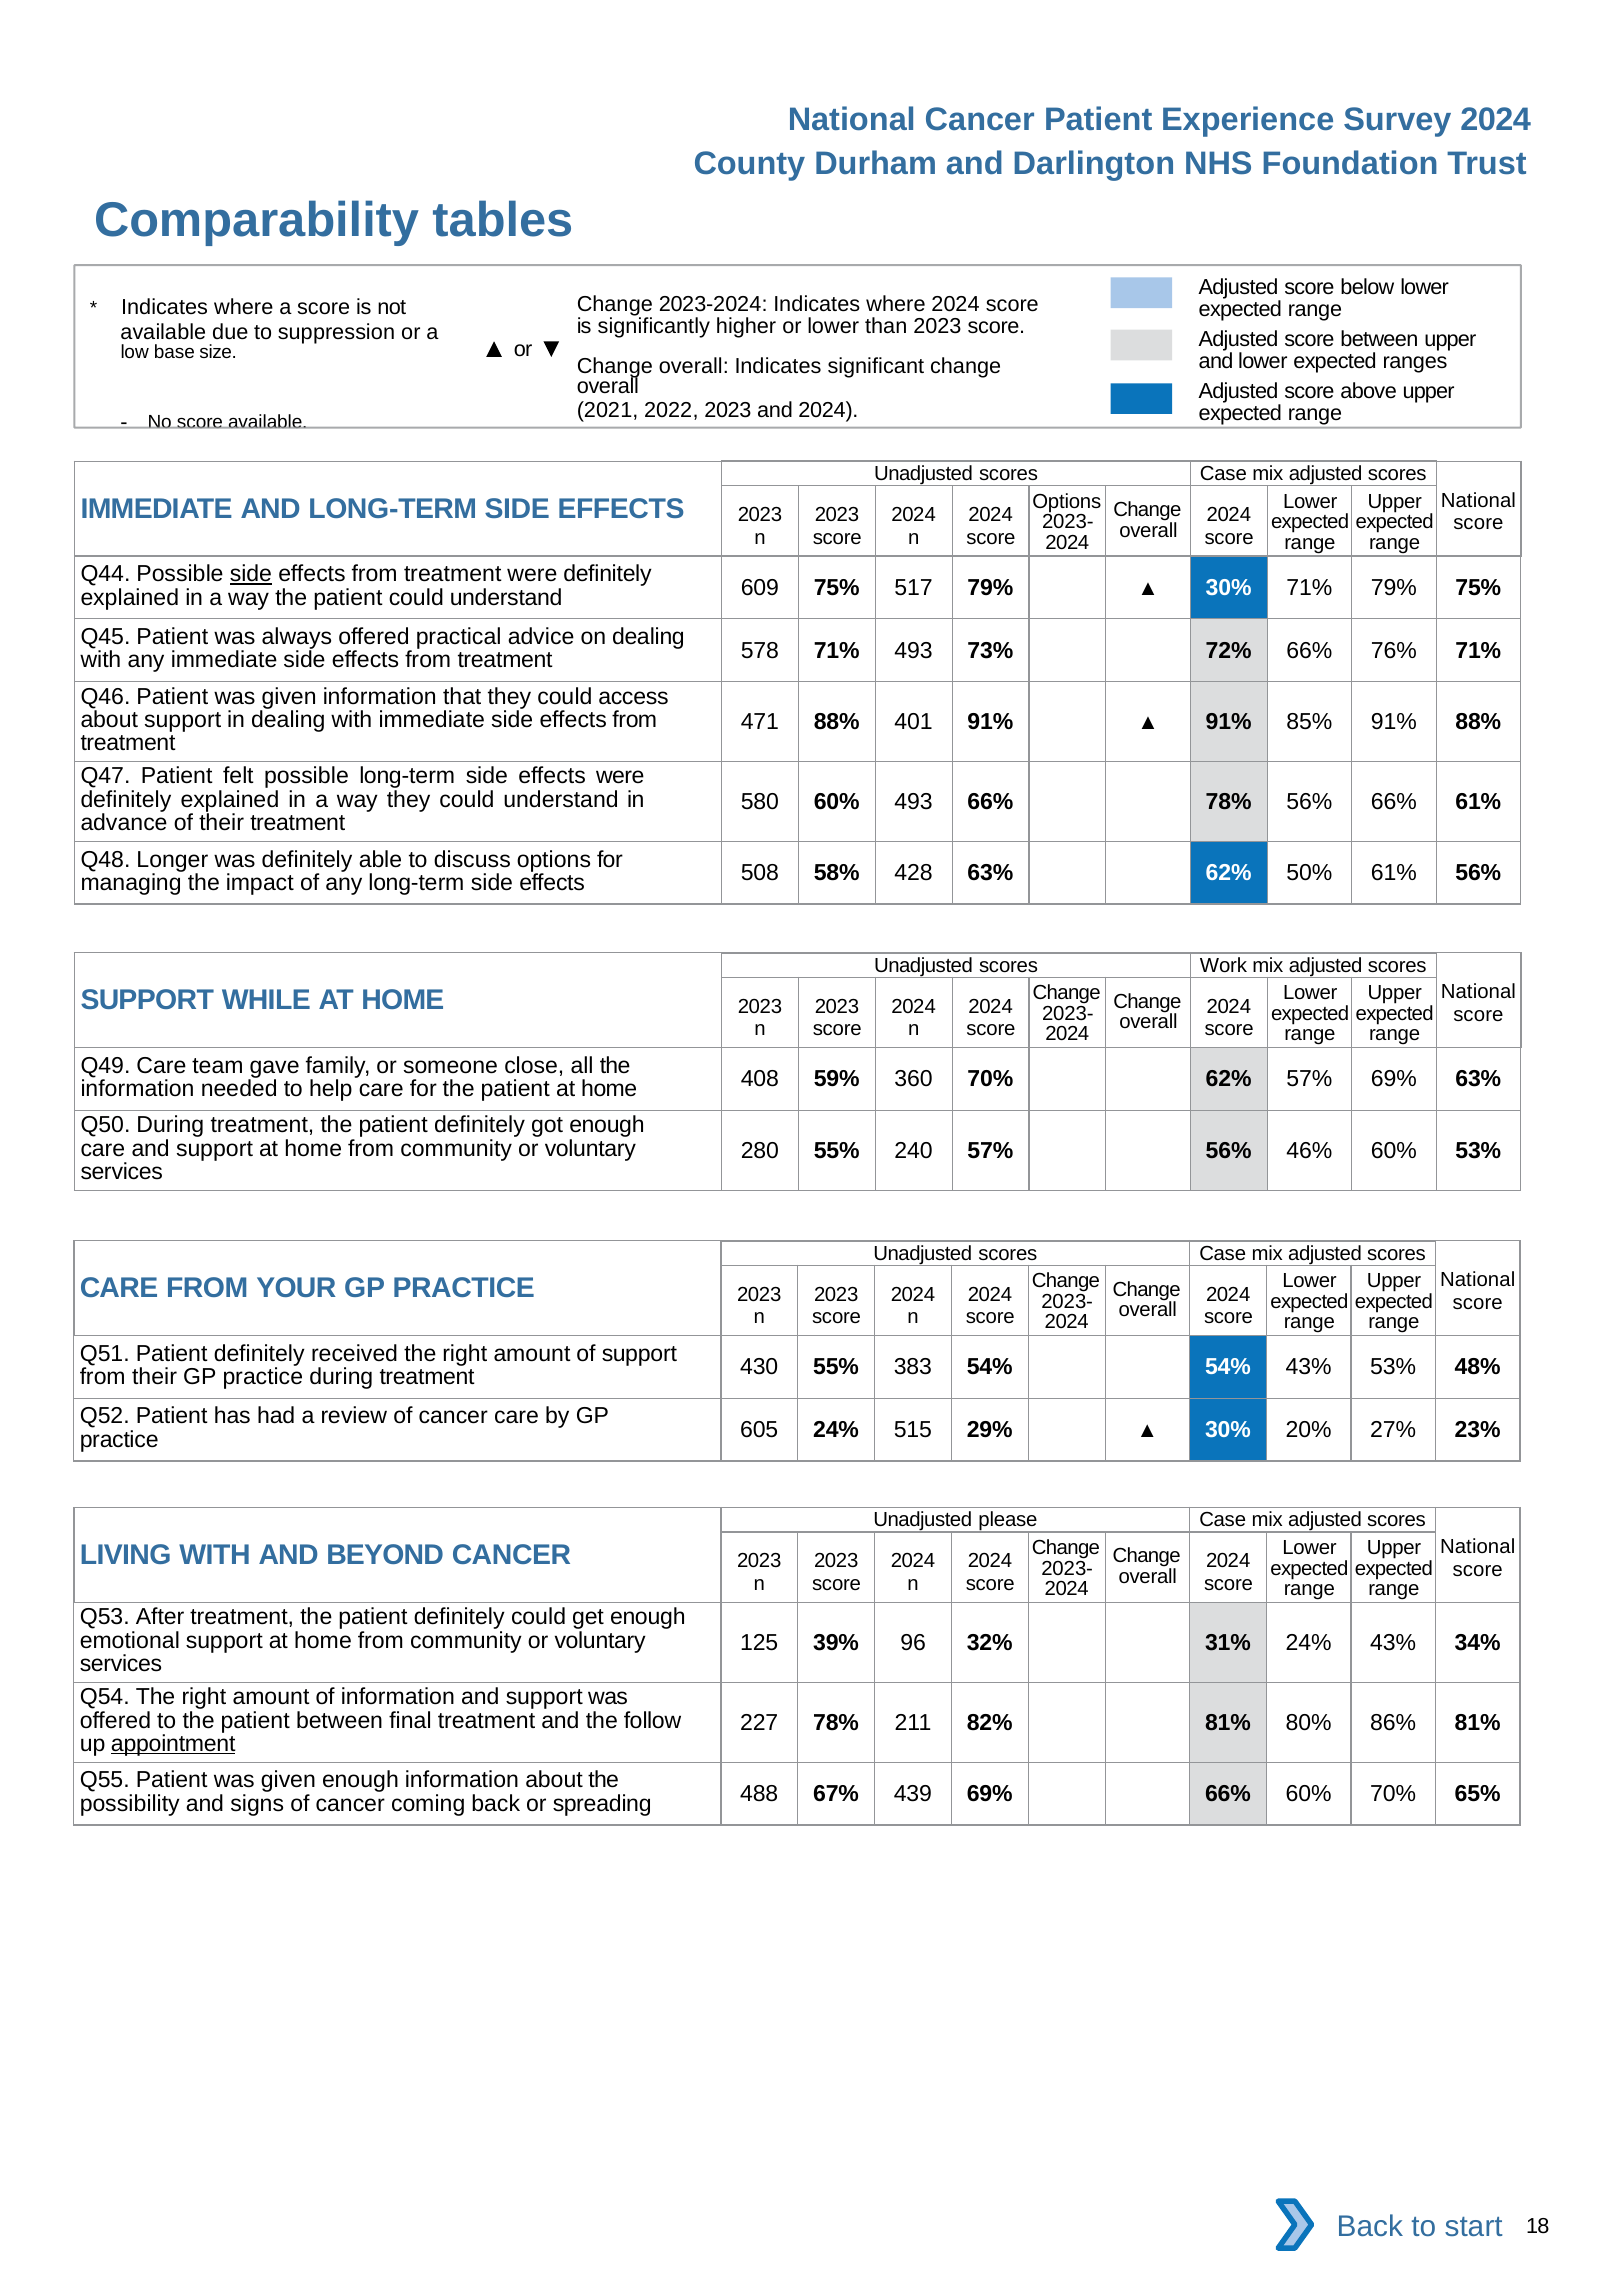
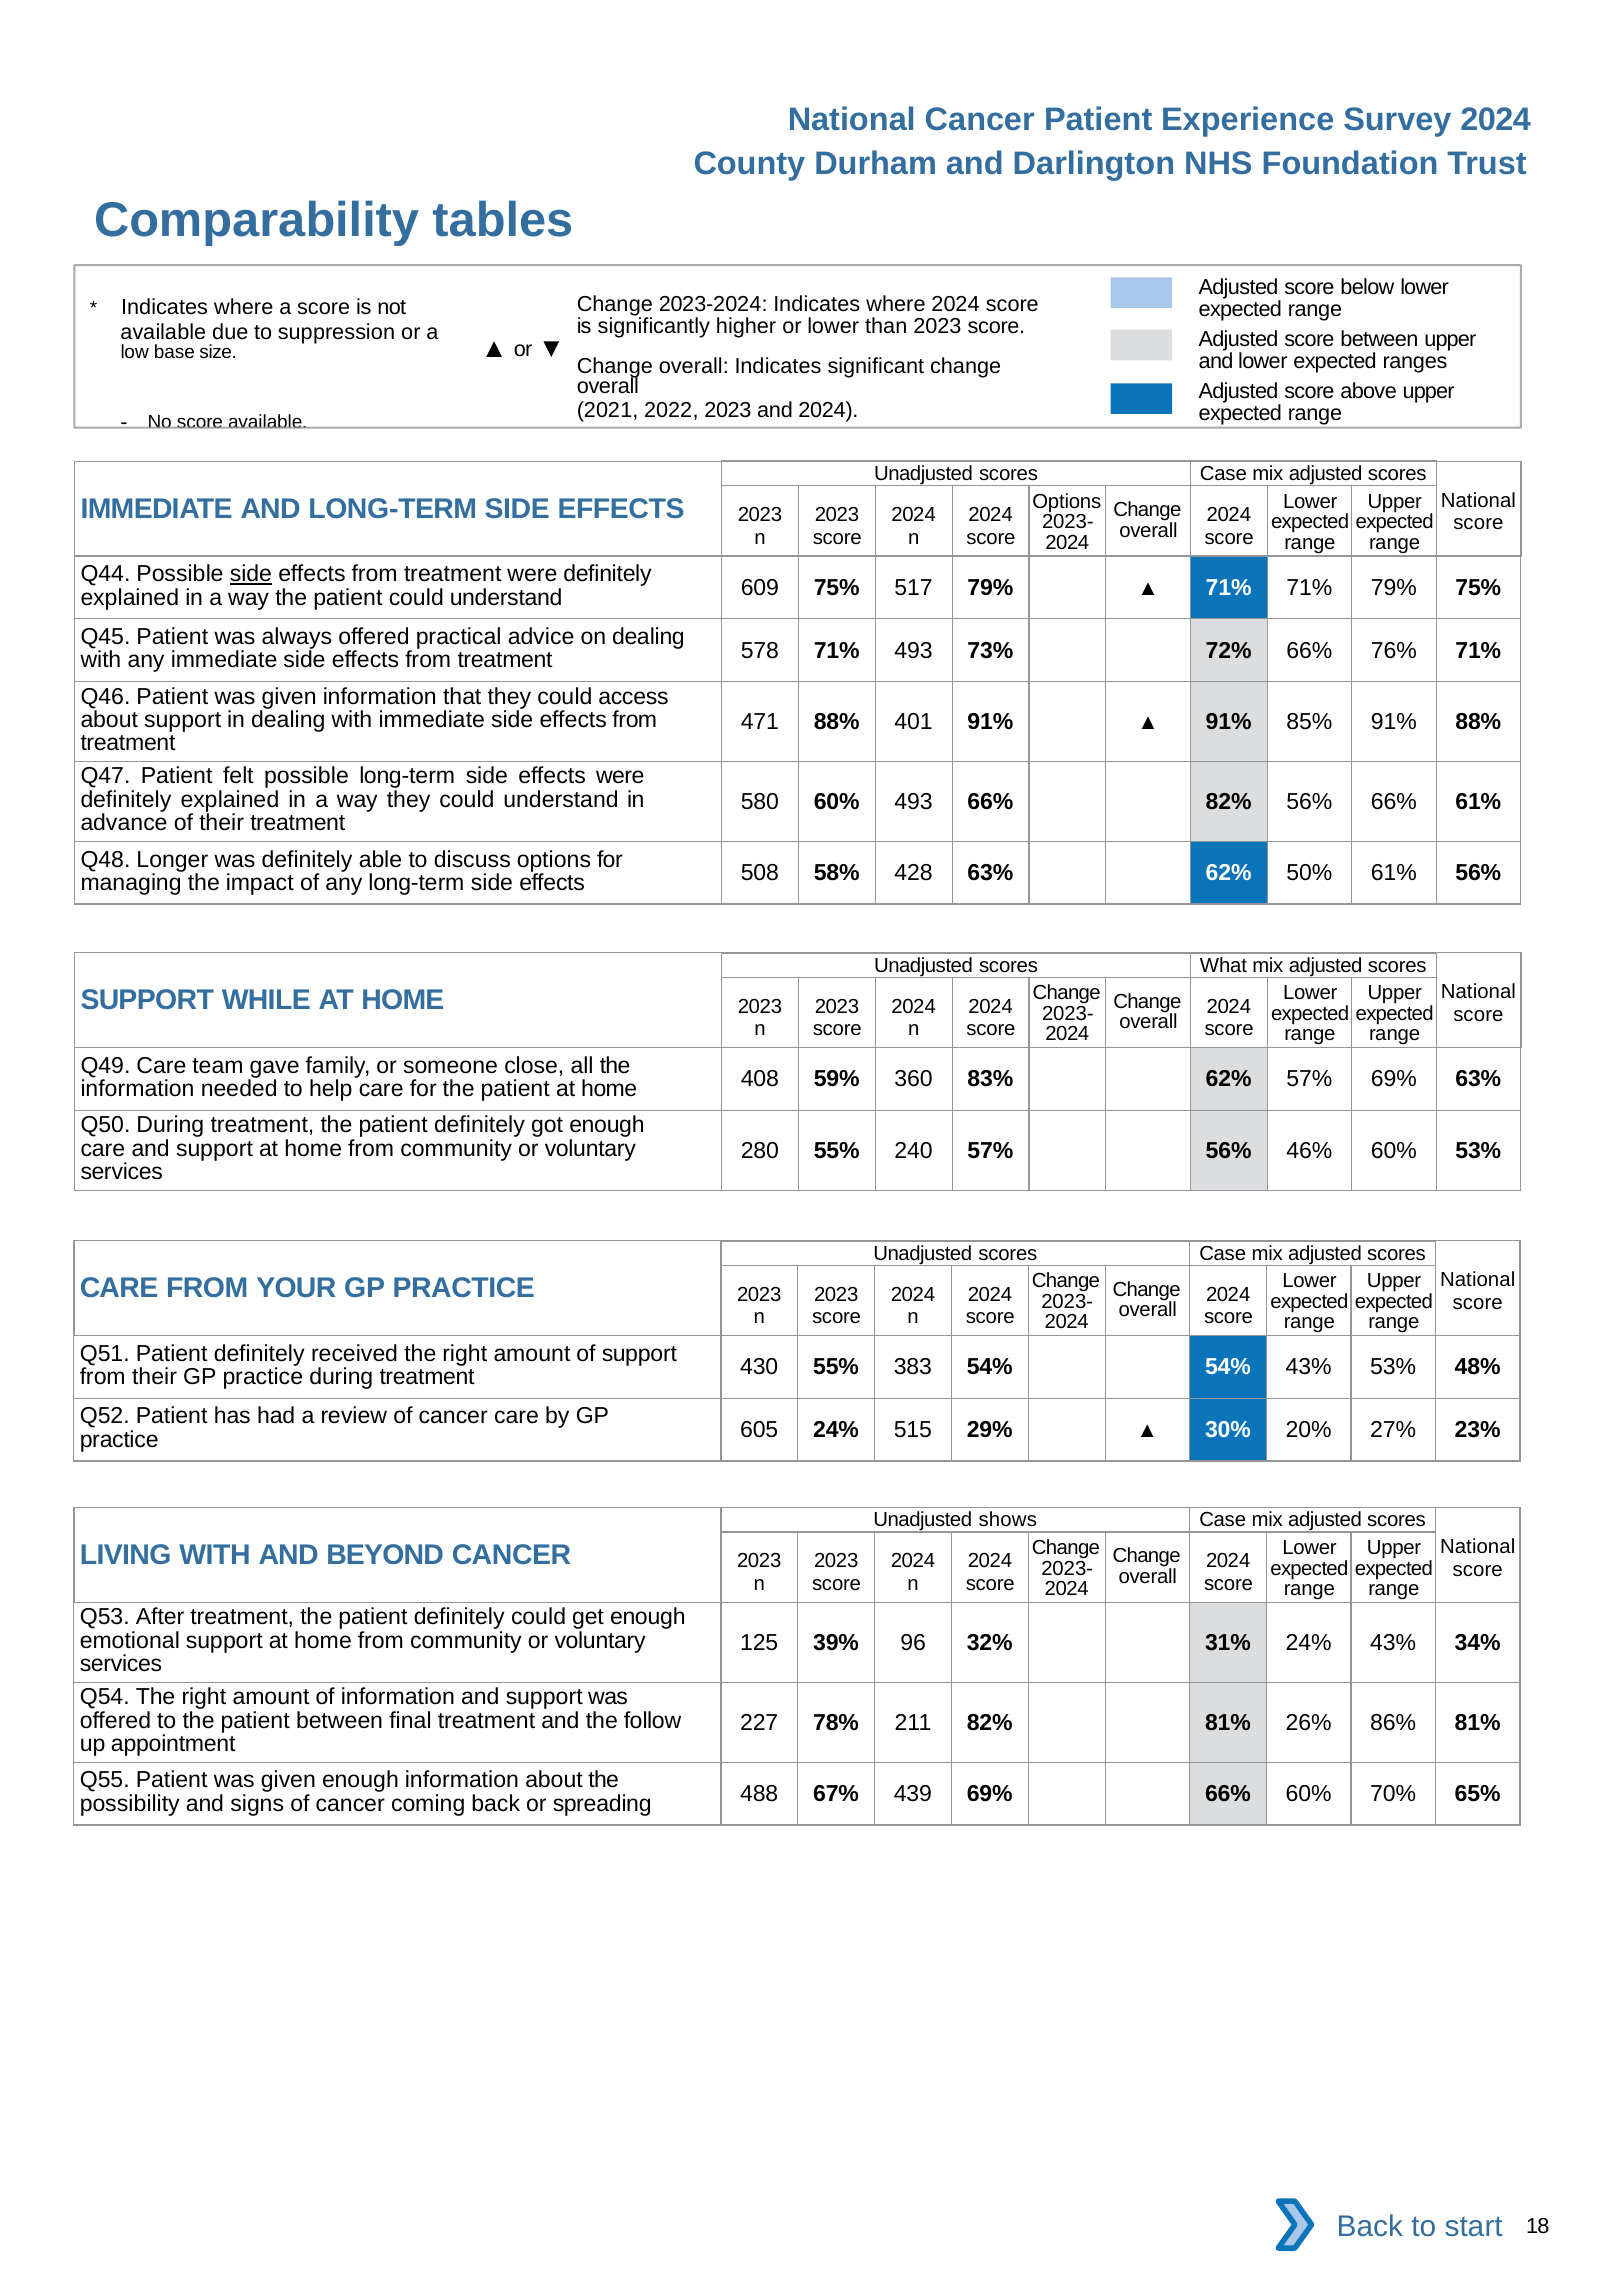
30%: 30% -> 71% (1229, 588)
66% 78%: 78% -> 82% (1229, 802)
Work: Work -> What (1223, 965)
360 70%: 70% -> 83% (990, 1079)
please: please -> shows (1008, 1520)
80%: 80% -> 26% (1309, 1722)
appointment underline: present -> none (173, 1743)
